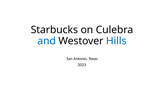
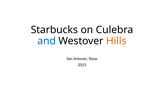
Hills colour: blue -> orange (116, 41)
